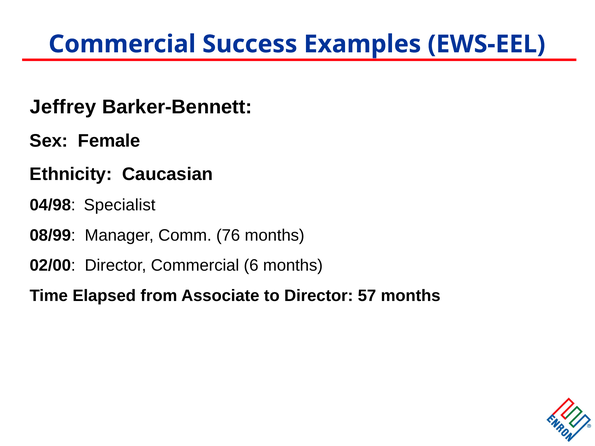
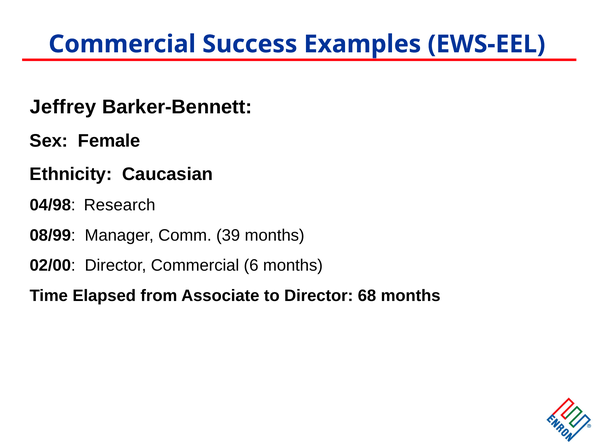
Specialist: Specialist -> Research (120, 205)
76: 76 -> 39 (228, 235)
57: 57 -> 68 (367, 296)
